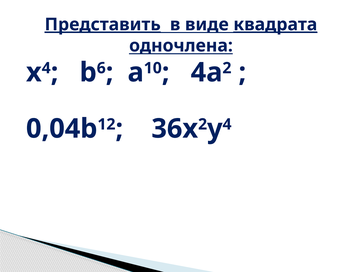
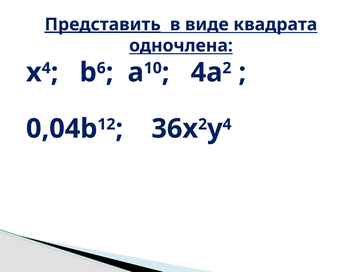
квадрата underline: present -> none (275, 24)
